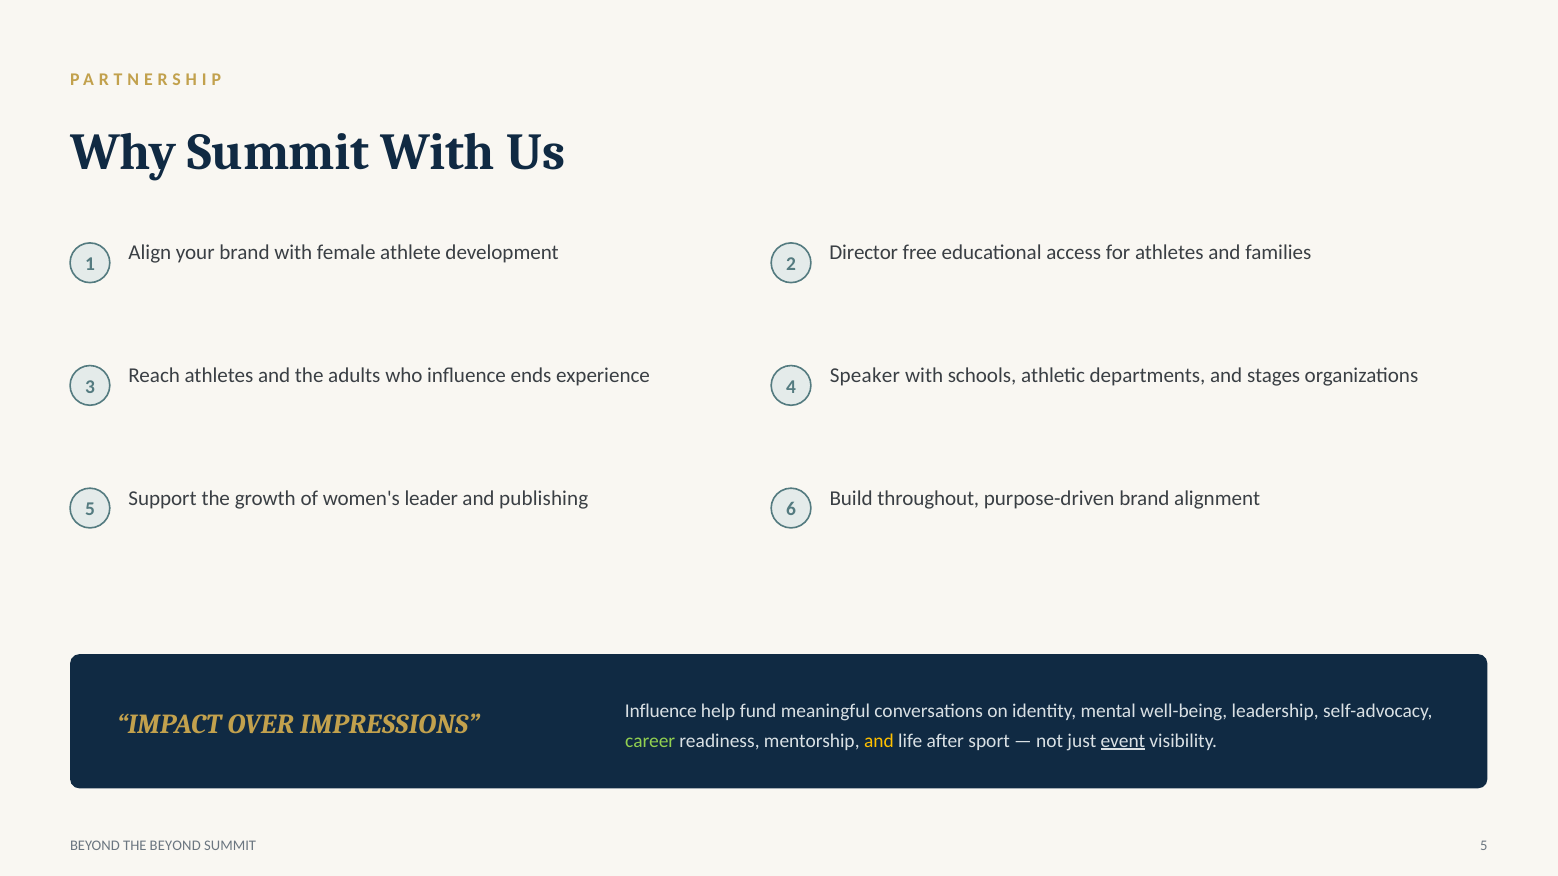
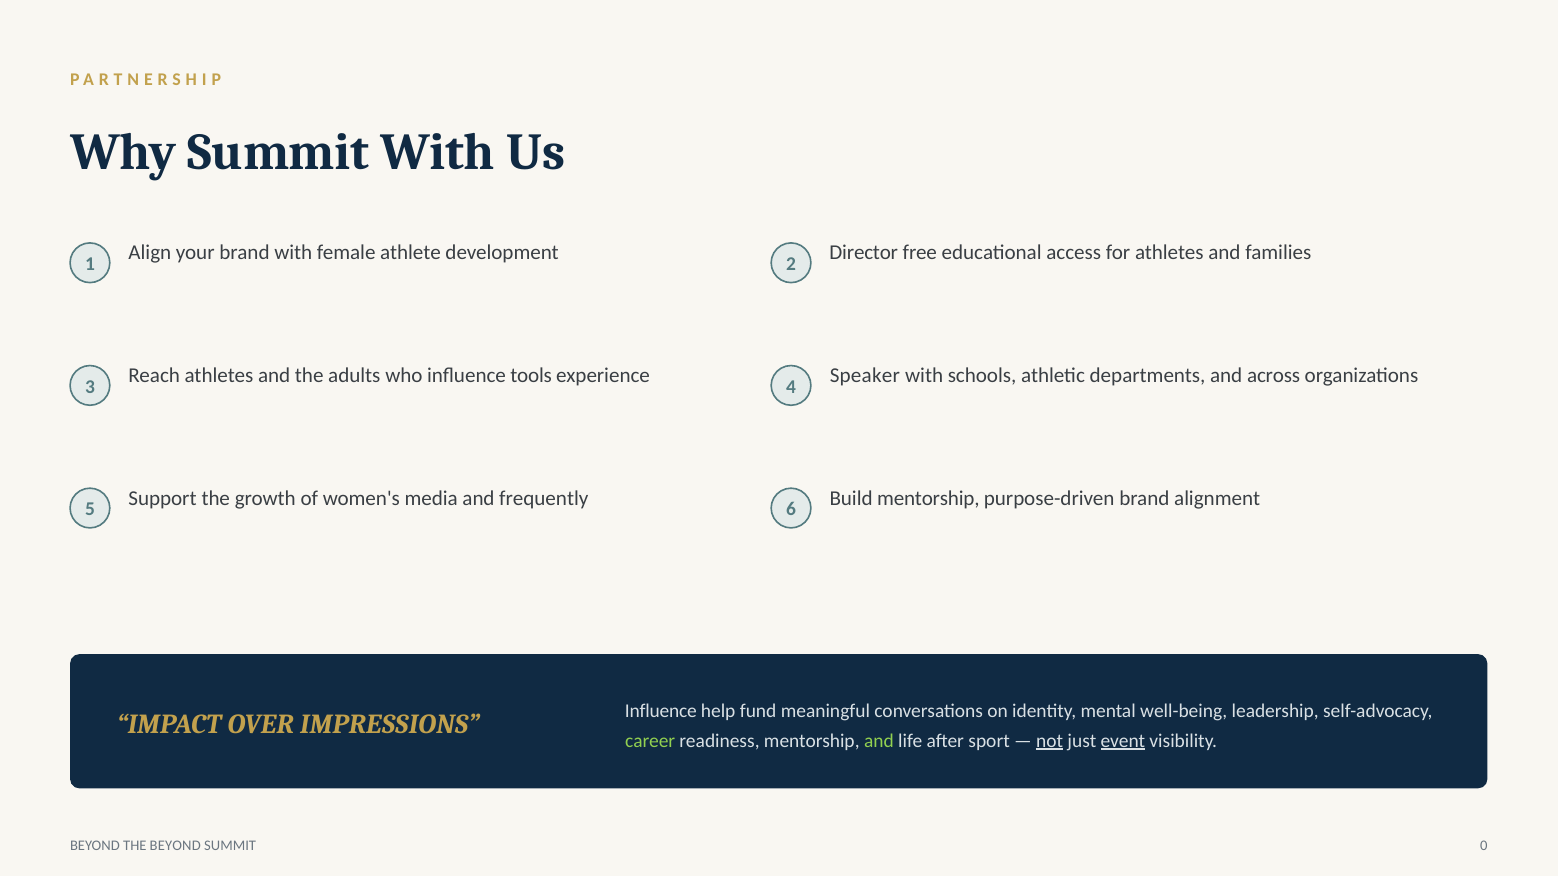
ends: ends -> tools (531, 376)
stages: stages -> across (1274, 376)
leader: leader -> media (431, 498)
publishing: publishing -> frequently (544, 498)
Build throughout: throughout -> mentorship (928, 498)
and colour: yellow -> light green (879, 741)
not underline: none -> present (1050, 741)
SUMMIT 5: 5 -> 0 (1484, 846)
